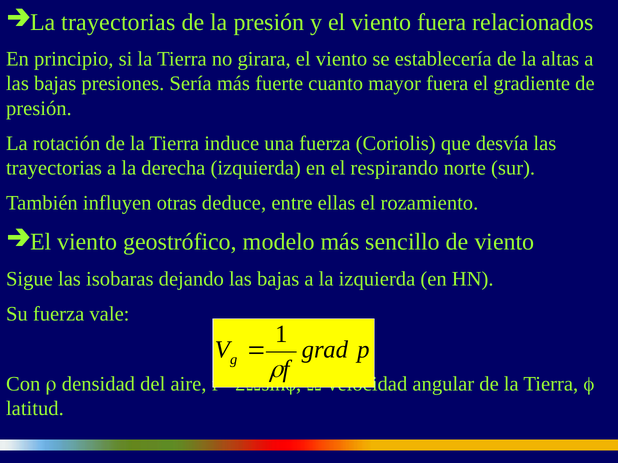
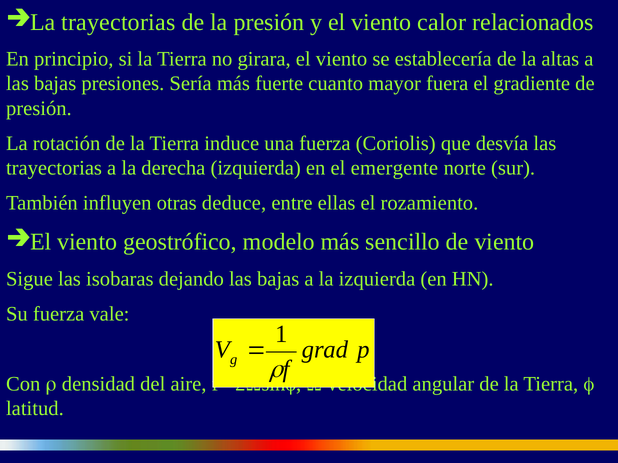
viento fuera: fuera -> calor (442, 22)
respirando: respirando -> emergente (394, 168)
